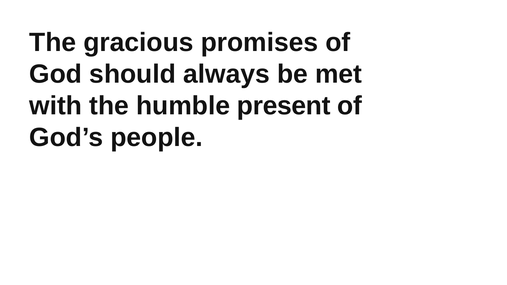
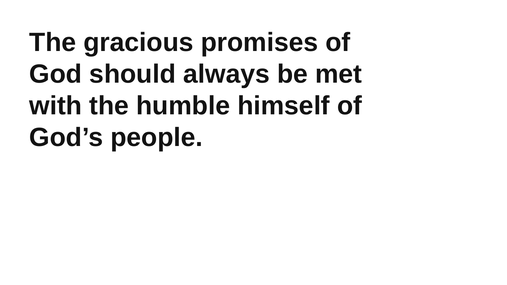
present: present -> himself (284, 106)
